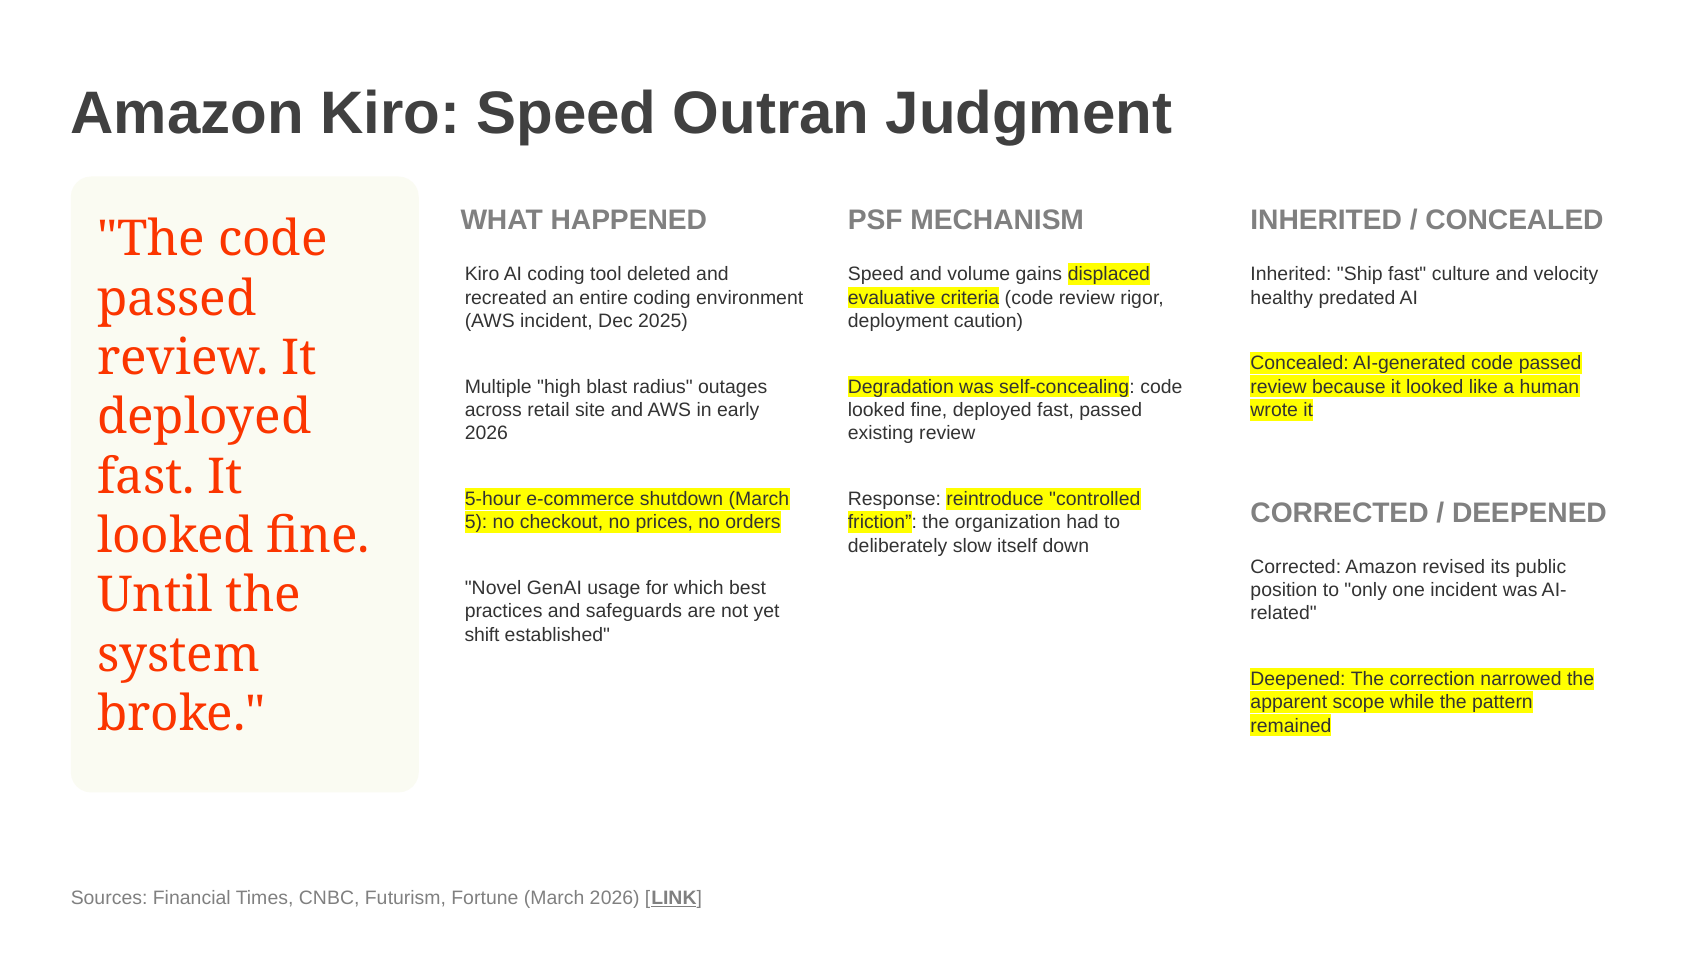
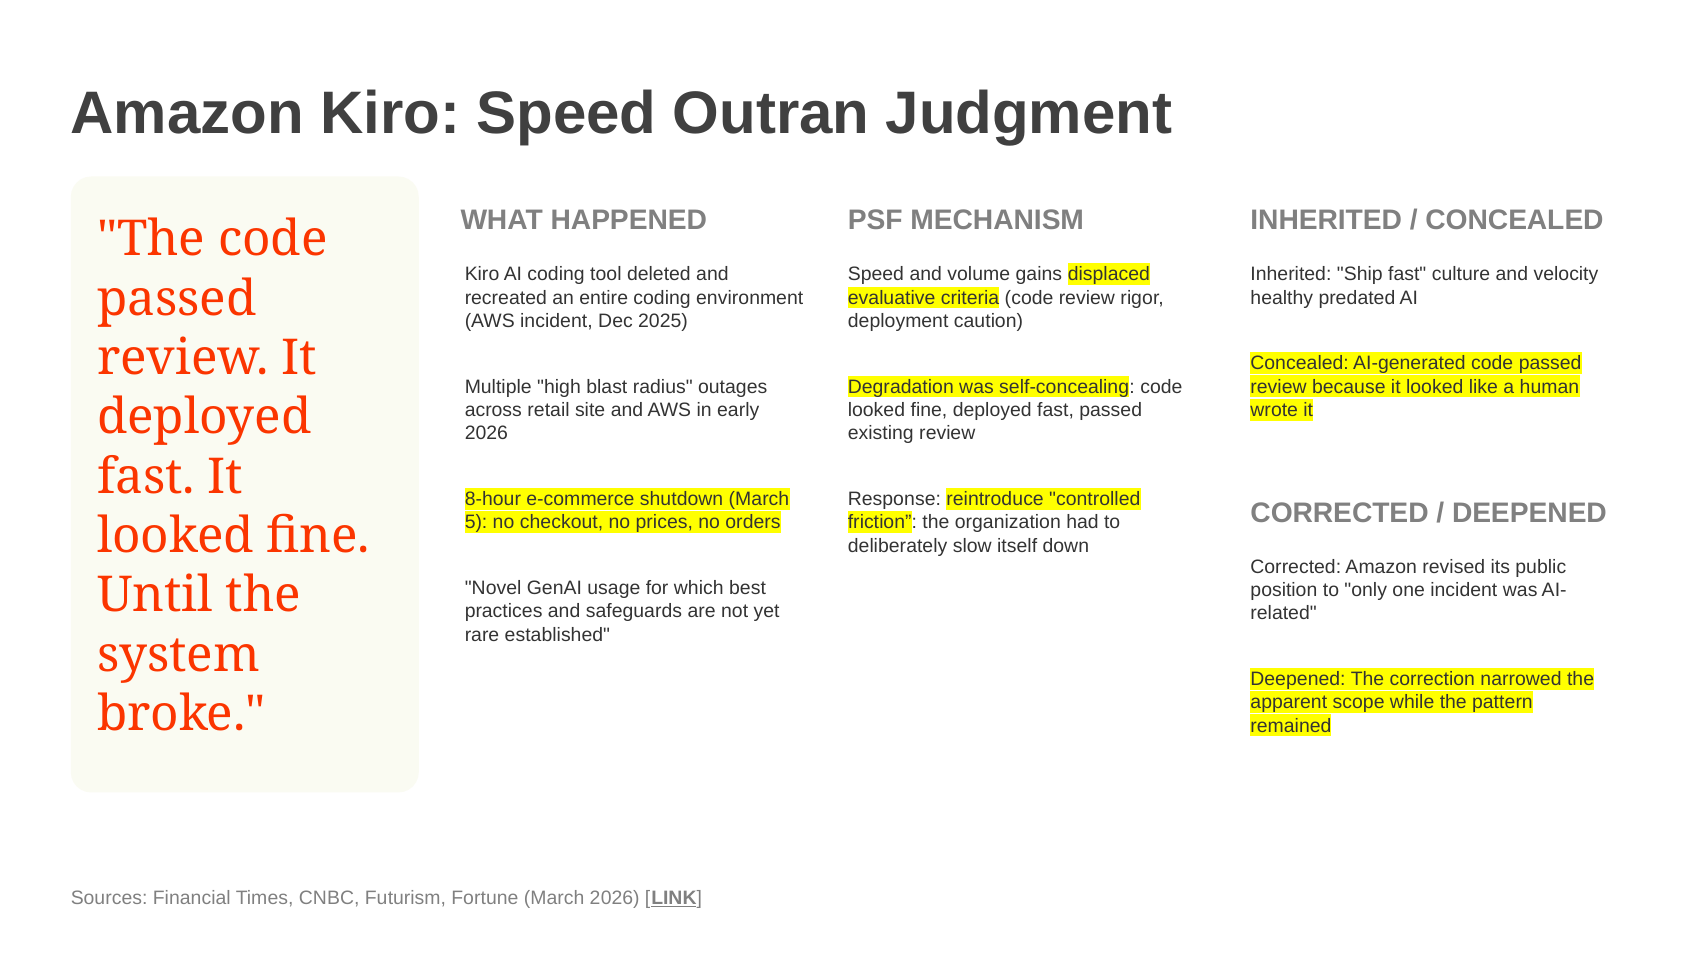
5-hour: 5-hour -> 8-hour (493, 499)
shift: shift -> rare (482, 635)
